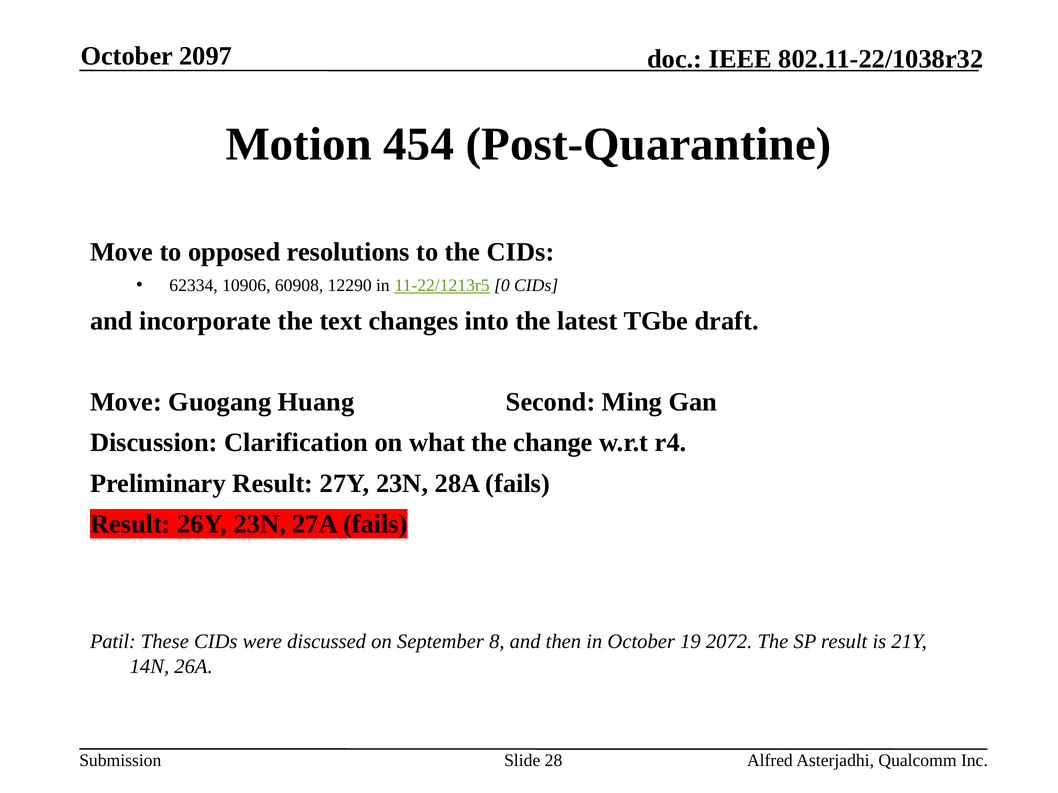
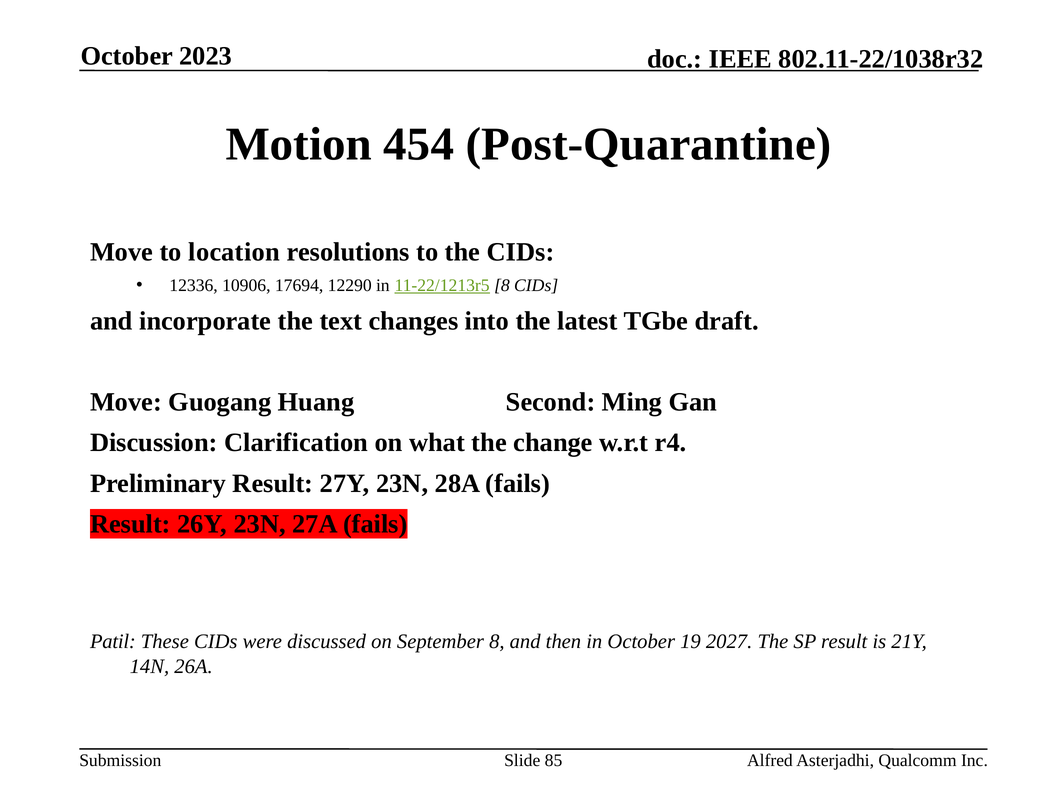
2097: 2097 -> 2023 (206, 56)
opposed: opposed -> location (234, 252)
62334: 62334 -> 12336 (194, 285)
60908: 60908 -> 17694 (299, 285)
11-22/1213r5 0: 0 -> 8 (502, 285)
2072: 2072 -> 2027 (729, 642)
28: 28 -> 85 (554, 761)
